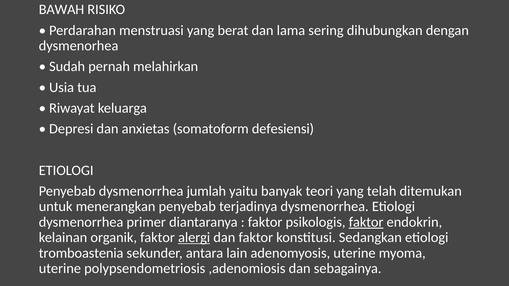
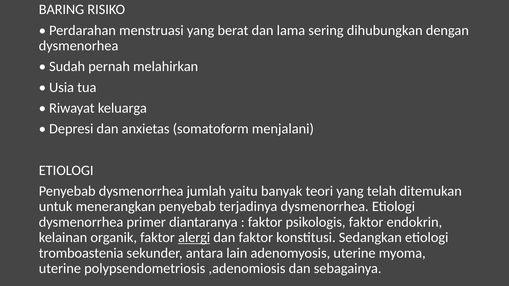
BAWAH: BAWAH -> BARING (61, 10)
defesiensi: defesiensi -> menjalani (283, 129)
faktor underline: present -> none (366, 222)
